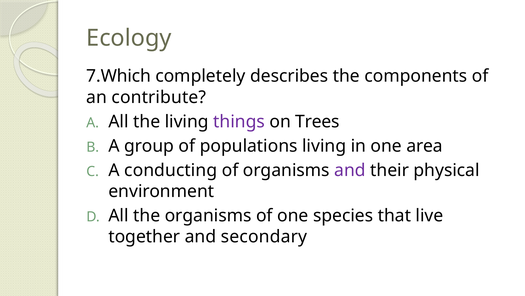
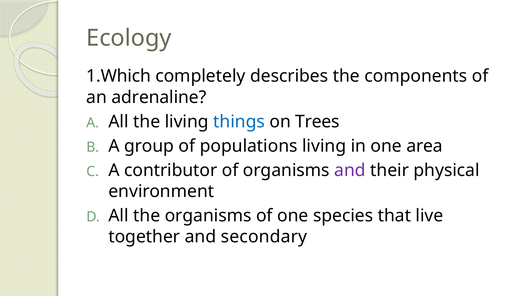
7.Which: 7.Which -> 1.Which (119, 76)
contribute: contribute -> adrenaline (159, 97)
things colour: purple -> blue (239, 121)
conducting: conducting -> contributor (171, 170)
